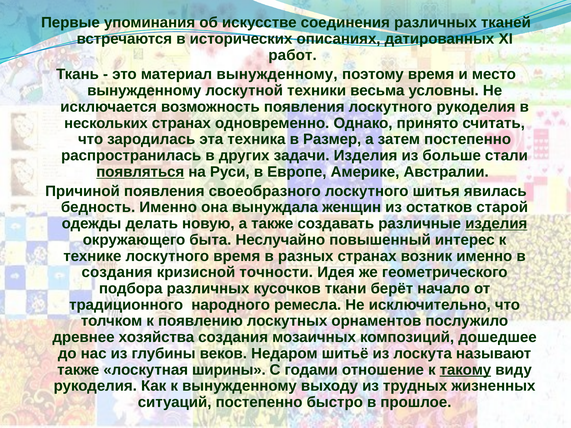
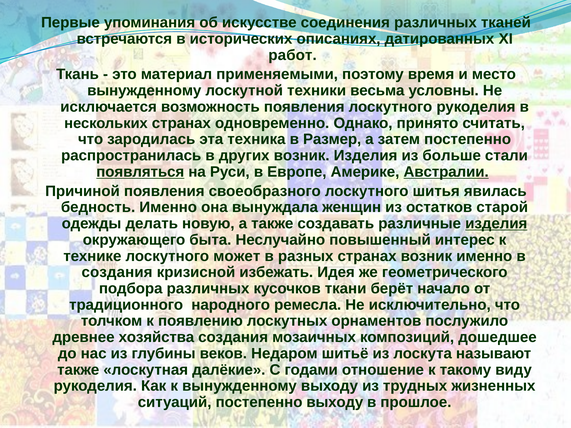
материал вынужденному: вынужденному -> применяемыми (277, 74)
других задачи: задачи -> возник (302, 156)
Австралии underline: none -> present (446, 172)
лоскутного время: время -> может (237, 256)
точности: точности -> избежать (276, 272)
ширины: ширины -> далёкие (229, 370)
такому underline: present -> none (466, 370)
постепенно быстро: быстро -> выходу (335, 402)
